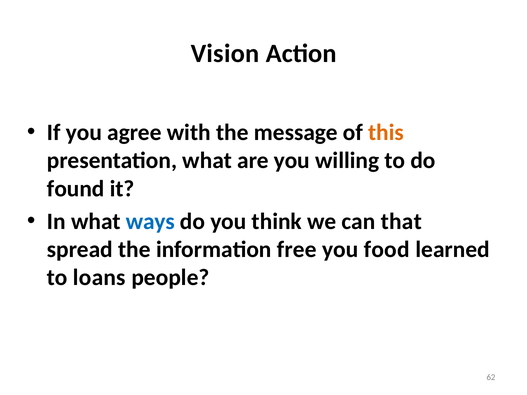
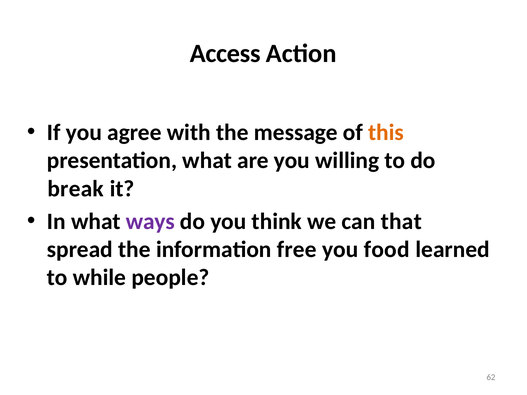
Vision: Vision -> Access (225, 54)
found: found -> break (76, 189)
ways colour: blue -> purple (150, 222)
loans: loans -> while (99, 278)
